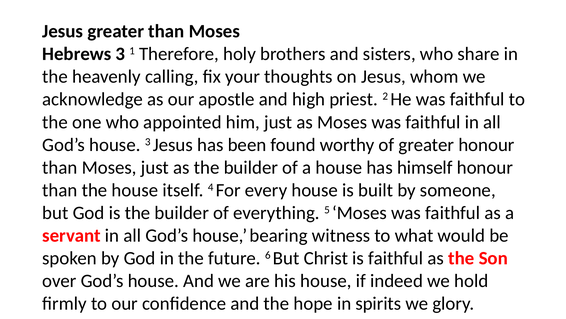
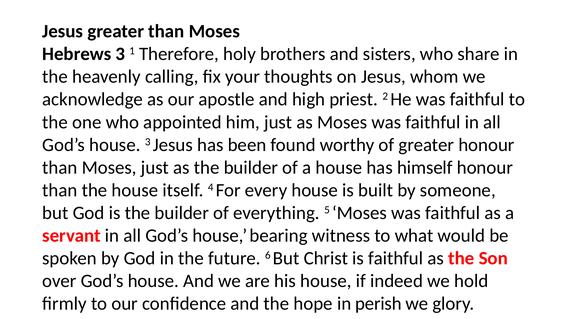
spirits: spirits -> perish (378, 303)
